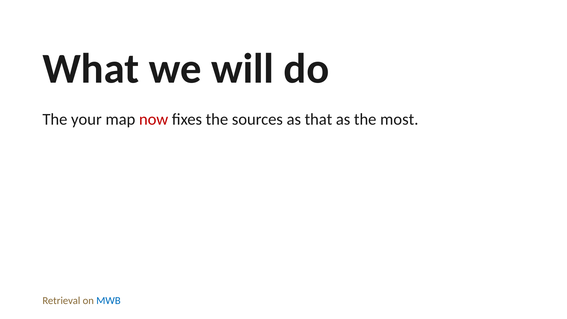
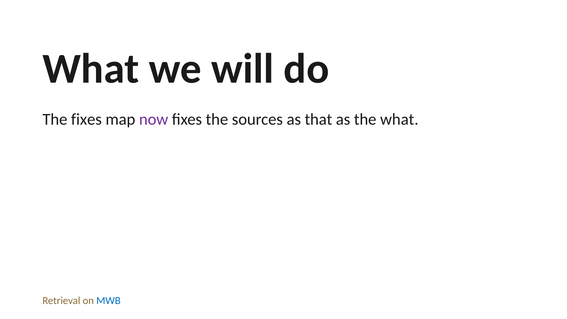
The your: your -> fixes (86, 119)
now colour: red -> purple (154, 119)
the most: most -> what (399, 119)
